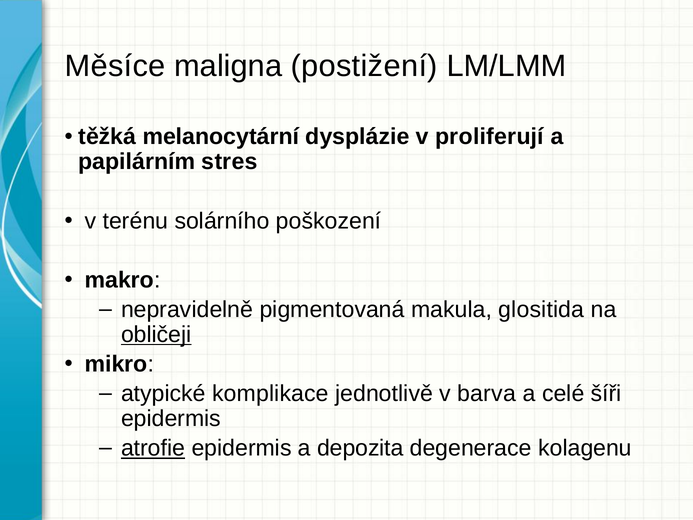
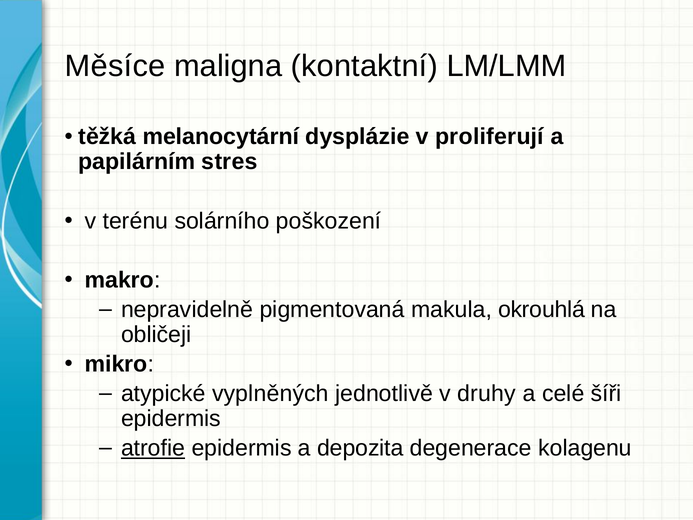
postižení: postižení -> kontaktní (364, 66)
glositida: glositida -> okrouhlá (542, 309)
obličeji underline: present -> none (156, 334)
komplikace: komplikace -> vyplněných (270, 393)
barva: barva -> druhy (487, 393)
